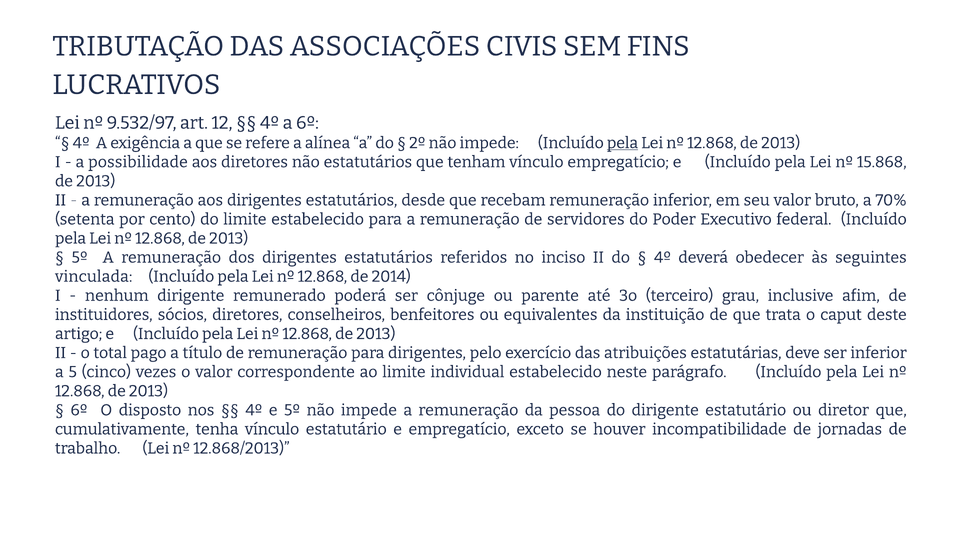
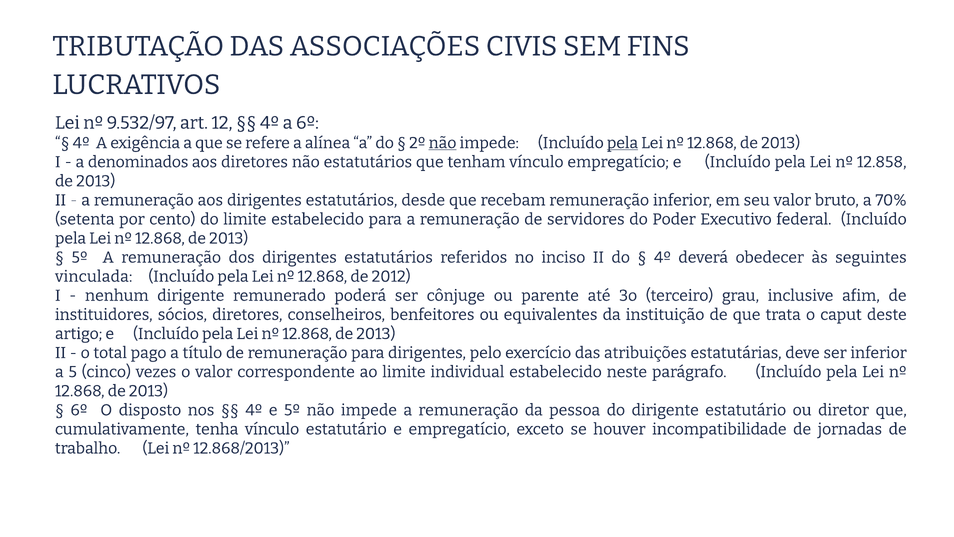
não underline: none -> present (442, 143)
possibilidade: possibilidade -> denominados (138, 162)
15.868: 15.868 -> 12.858 (882, 162)
2014: 2014 -> 2012 (391, 276)
